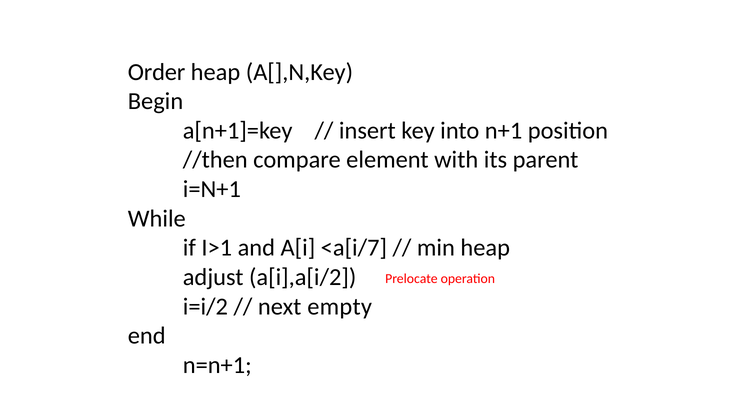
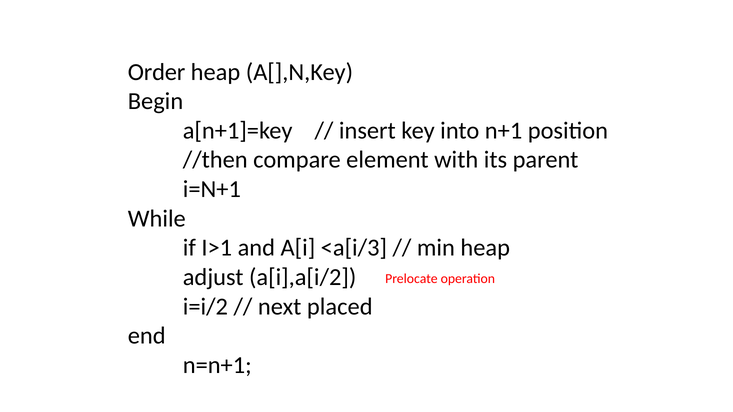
<a[i/7: <a[i/7 -> <a[i/3 (354, 248)
empty: empty -> placed (340, 307)
